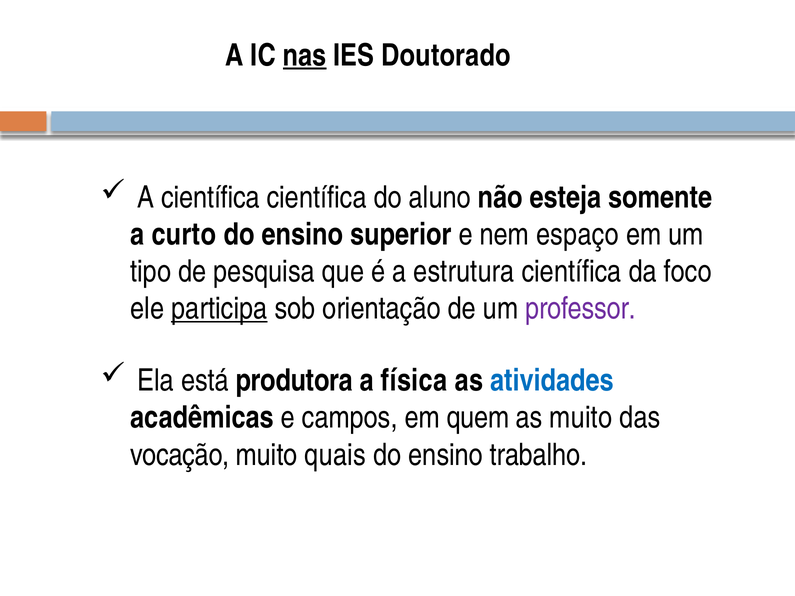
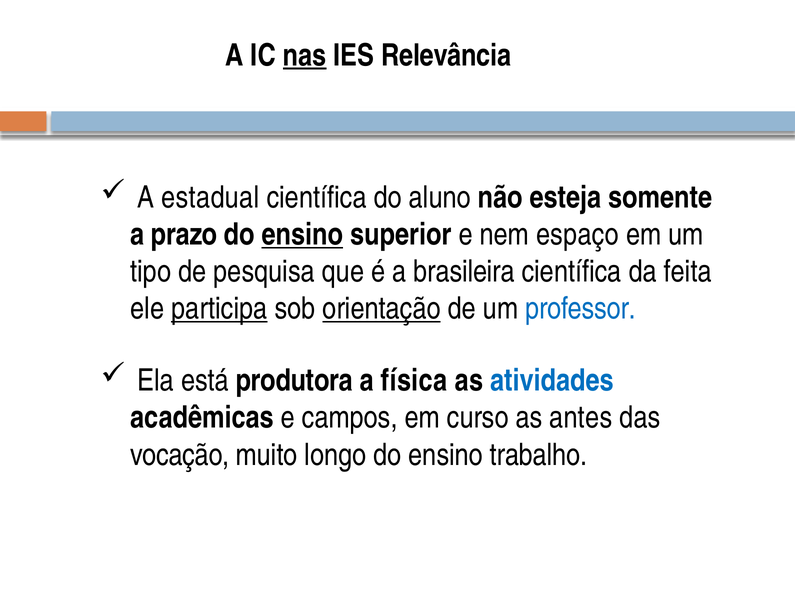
Doutorado: Doutorado -> Relevância (446, 55)
A científica: científica -> estadual (210, 197)
curto: curto -> prazo (184, 235)
ensino underline: none -> present (302, 235)
estrutura: estrutura -> brasileira (464, 272)
foco: foco -> feita (688, 272)
orientação underline: none -> present (382, 309)
professor colour: purple -> blue (580, 309)
quem: quem -> curso (478, 418)
as muito: muito -> antes (581, 418)
quais: quais -> longo (335, 455)
